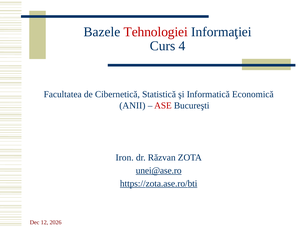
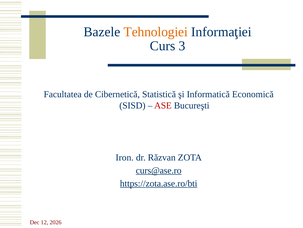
Tehnologiei colour: red -> orange (156, 32)
4: 4 -> 3 (182, 46)
ANII: ANII -> SISD (132, 105)
unei@ase.ro: unei@ase.ro -> curs@ase.ro (159, 170)
